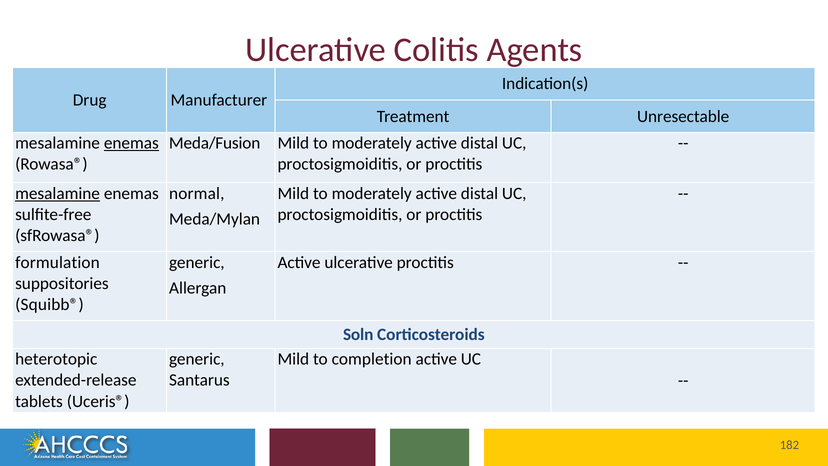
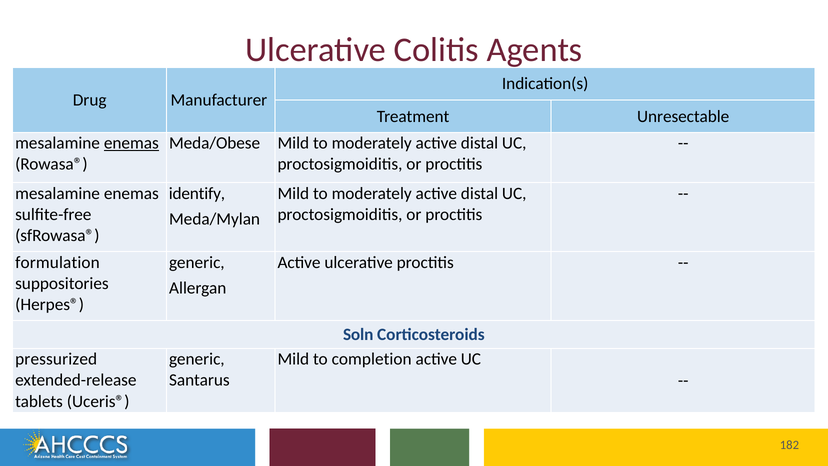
Meda/Fusion: Meda/Fusion -> Meda/Obese (215, 143)
mesalamine underline: present -> none (58, 193)
normal: normal -> identify (197, 193)
Squibb®: Squibb® -> Herpes® (50, 305)
heterotopic: heterotopic -> pressurized (56, 359)
